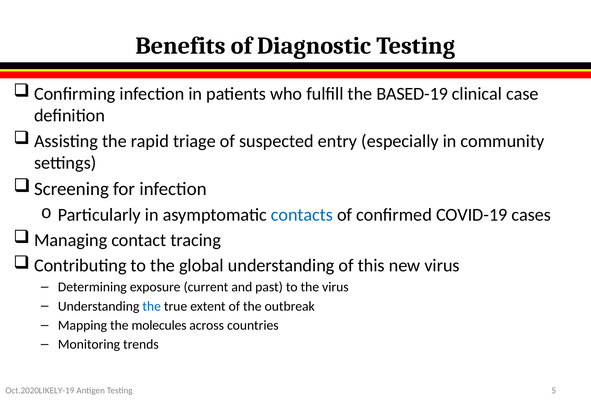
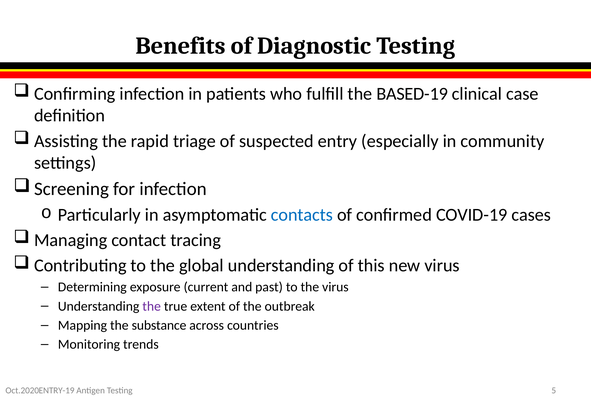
the colour: blue -> purple (152, 306)
molecules: molecules -> substance (159, 325)
LIKELY-19: LIKELY-19 -> ENTRY-19 (57, 391)
